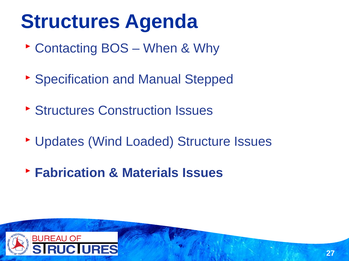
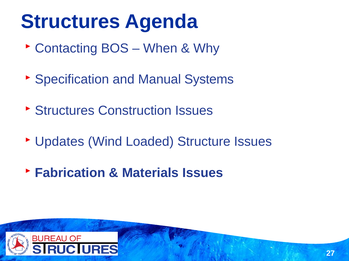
Stepped: Stepped -> Systems (209, 80)
